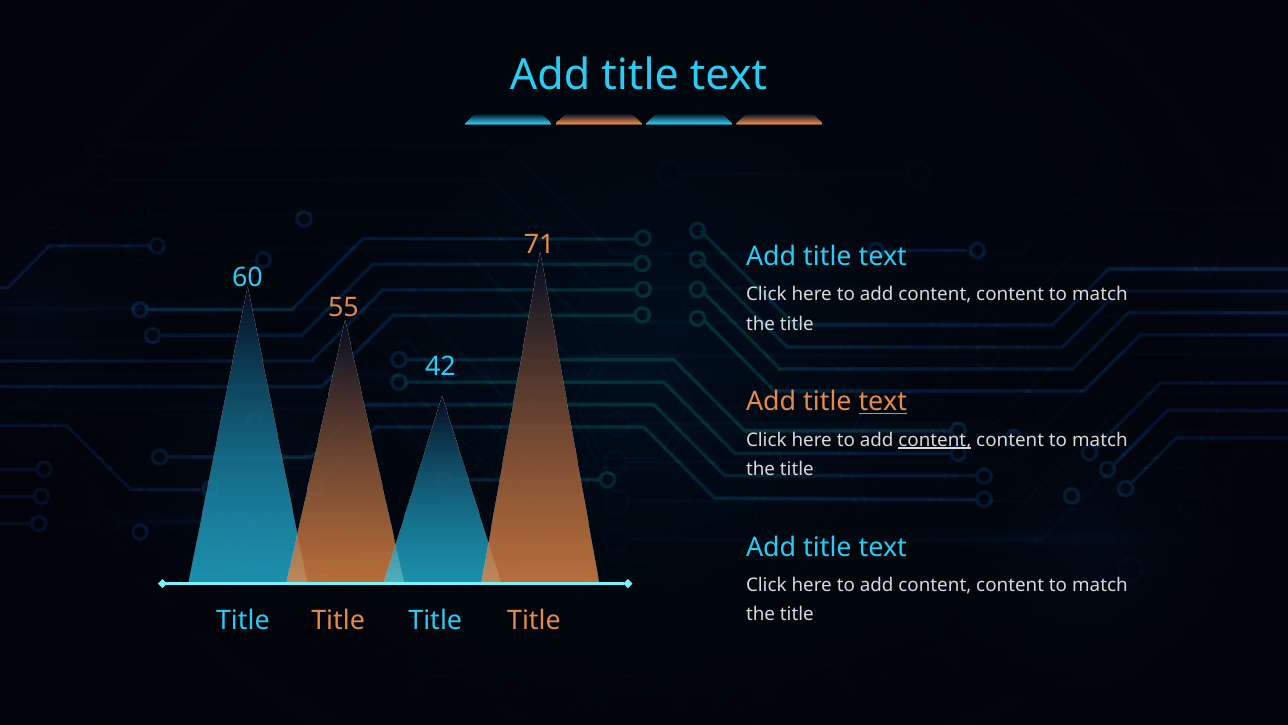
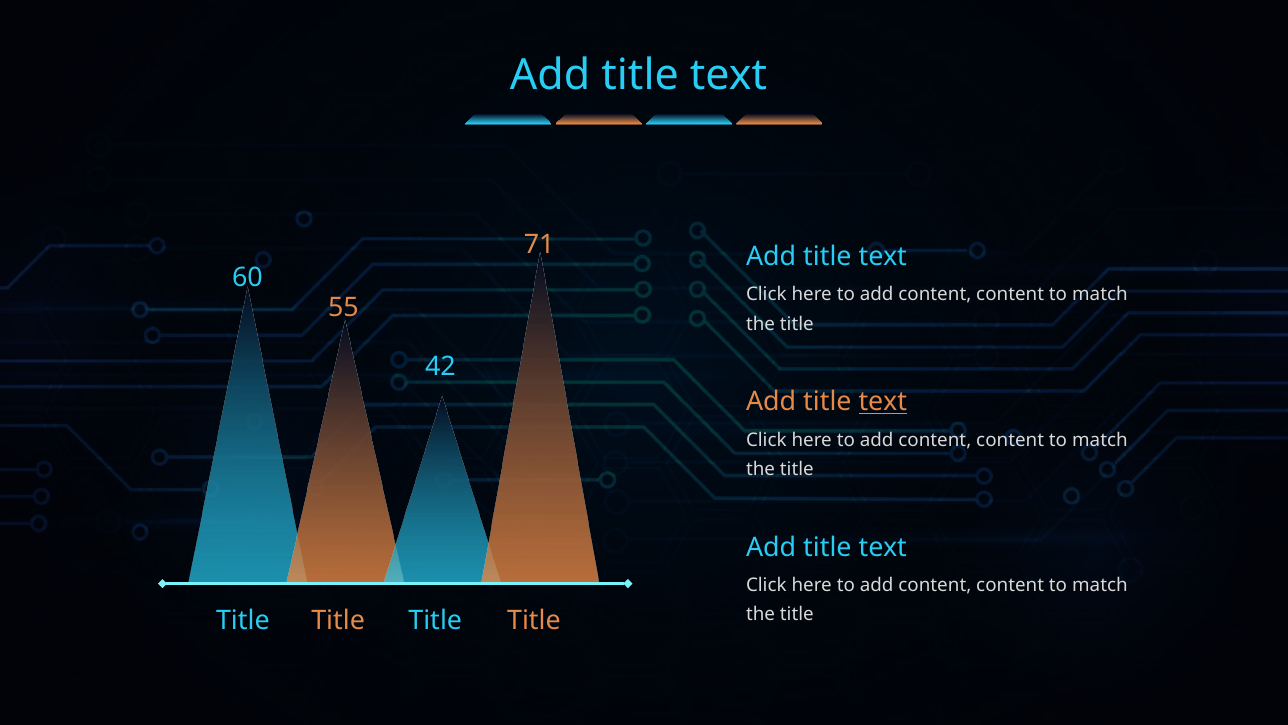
content underline: present -> none (935, 440)
